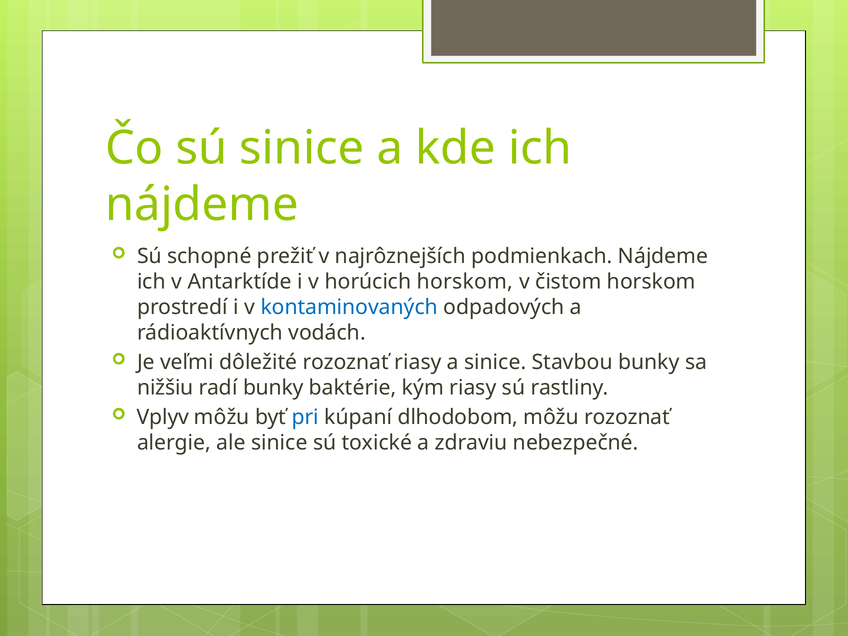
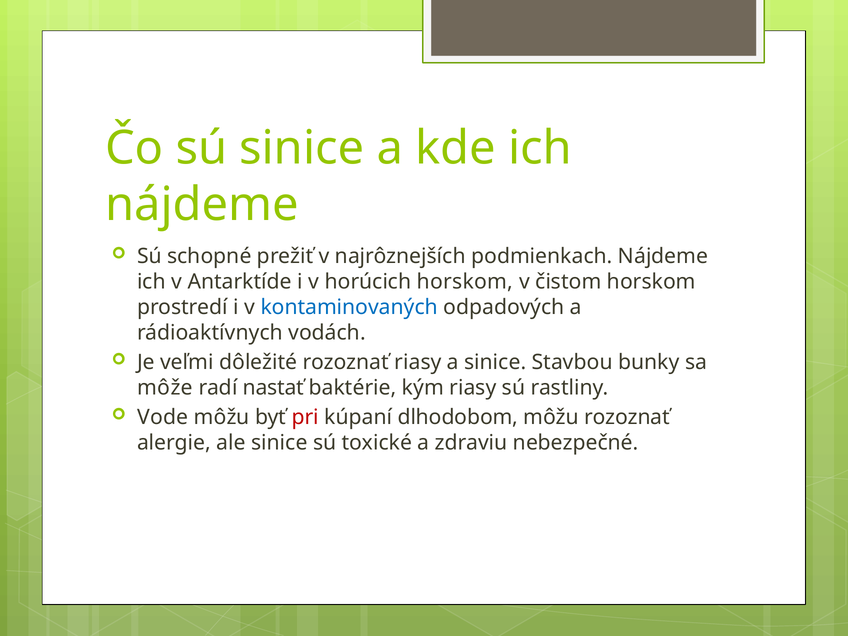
nižšiu: nižšiu -> môže (165, 388)
radí bunky: bunky -> nastať (273, 388)
Vplyv: Vplyv -> Vode (163, 417)
pri colour: blue -> red (305, 417)
